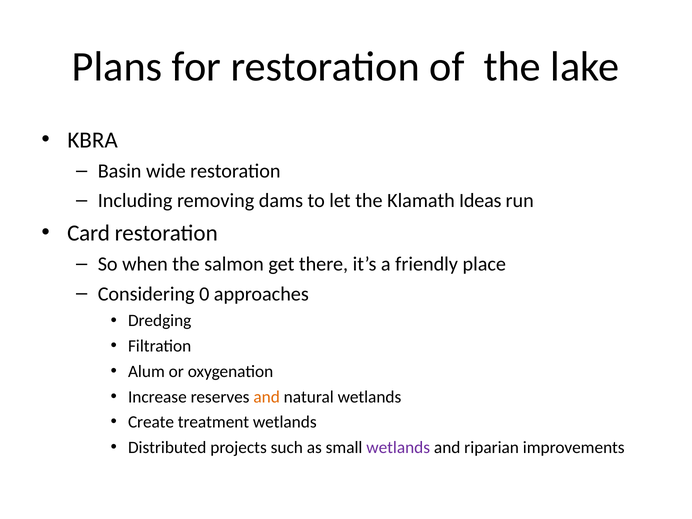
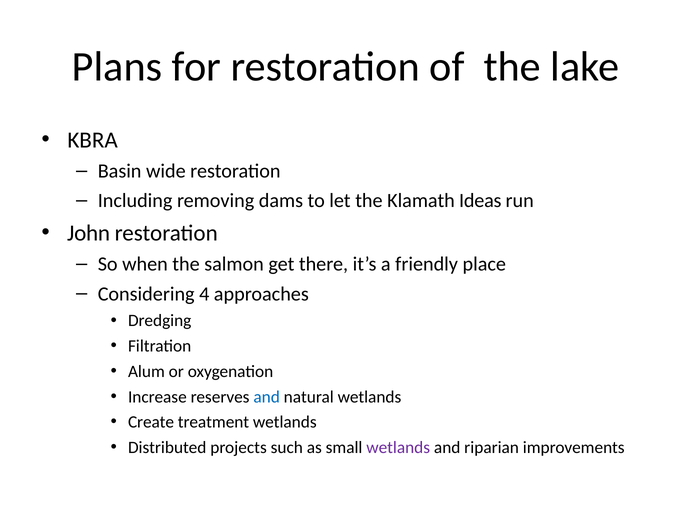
Card: Card -> John (89, 233)
0: 0 -> 4 (204, 294)
and colour: orange -> blue (267, 397)
